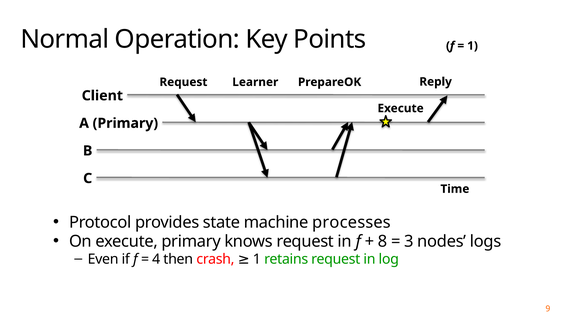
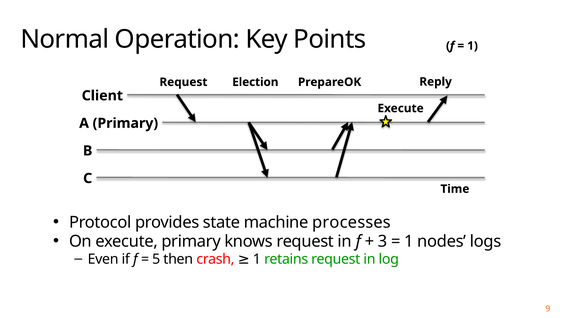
Learner: Learner -> Election (255, 82)
8: 8 -> 3 (383, 242)
3: 3 -> 1 (409, 242)
4: 4 -> 5 (156, 259)
